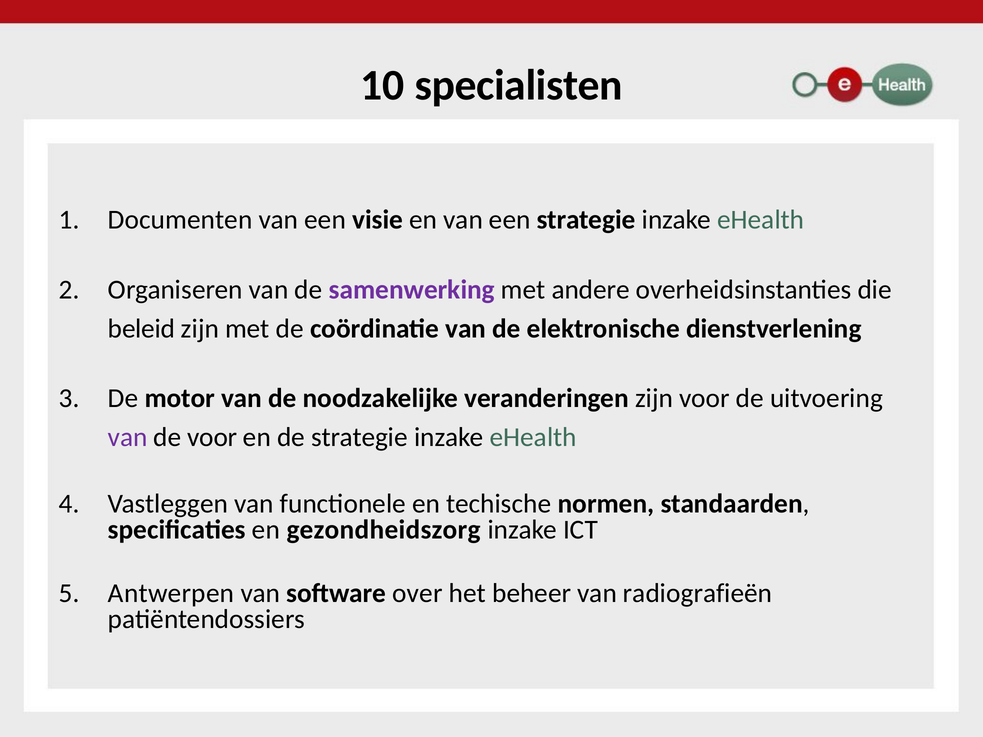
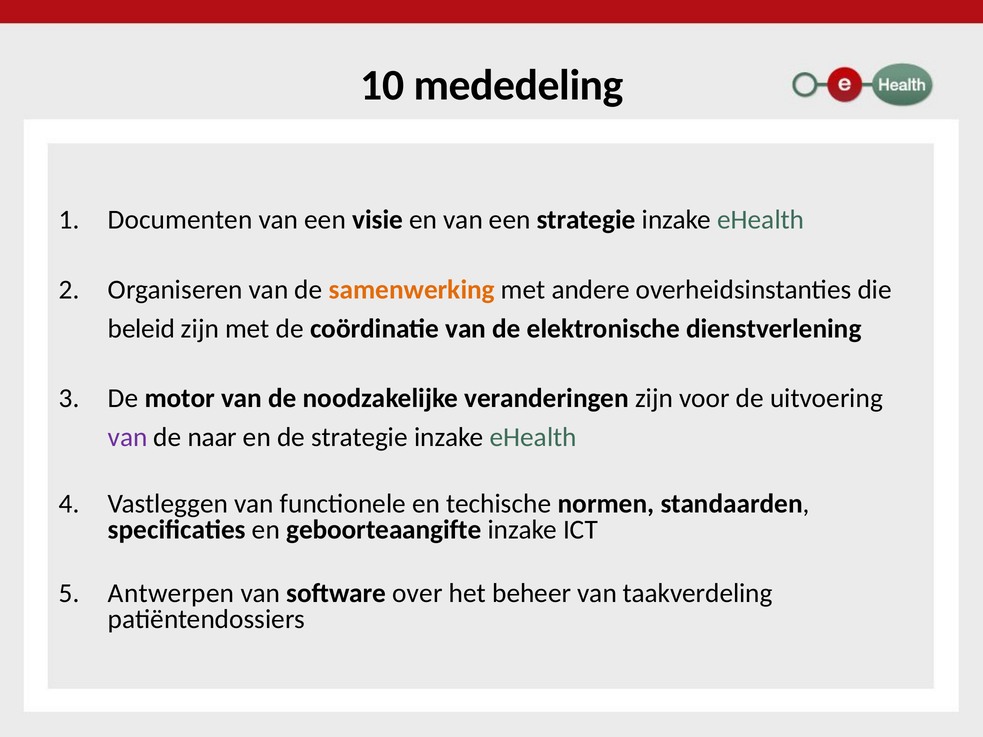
specialisten: specialisten -> mededeling (519, 85)
samenwerking colour: purple -> orange (412, 290)
de voor: voor -> naar (212, 437)
gezondheidszorg: gezondheidszorg -> geboorteaangifte (384, 530)
radiografieën: radiografieën -> taakverdeling (698, 593)
